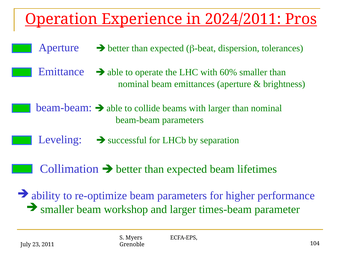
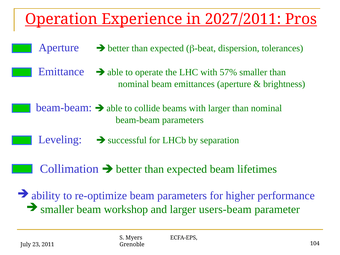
2024/2011: 2024/2011 -> 2027/2011 (243, 19)
60%: 60% -> 57% (228, 72)
times-beam: times-beam -> users-beam (225, 209)
